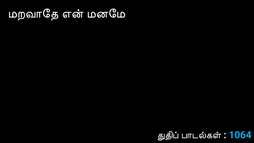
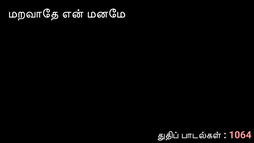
1064 colour: light blue -> pink (240, 135)
